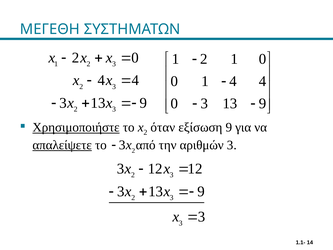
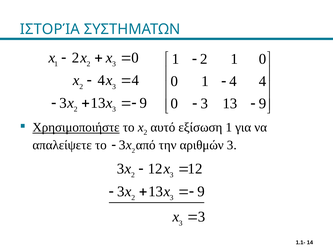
ΜΕΓΕΘΗ: ΜΕΓΕΘΗ -> ΙΣΤΟΡΊΑ (50, 29)
όταν: όταν -> αυτό (163, 127)
εξίσωση 9: 9 -> 1 (229, 127)
απαλείψετε underline: present -> none (62, 145)
